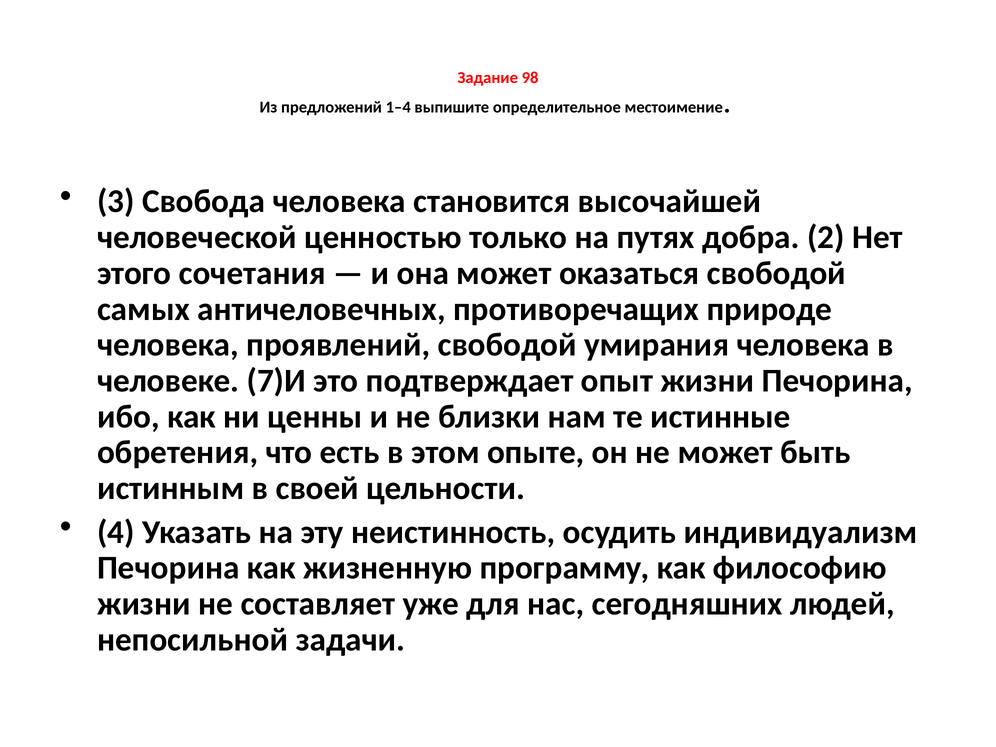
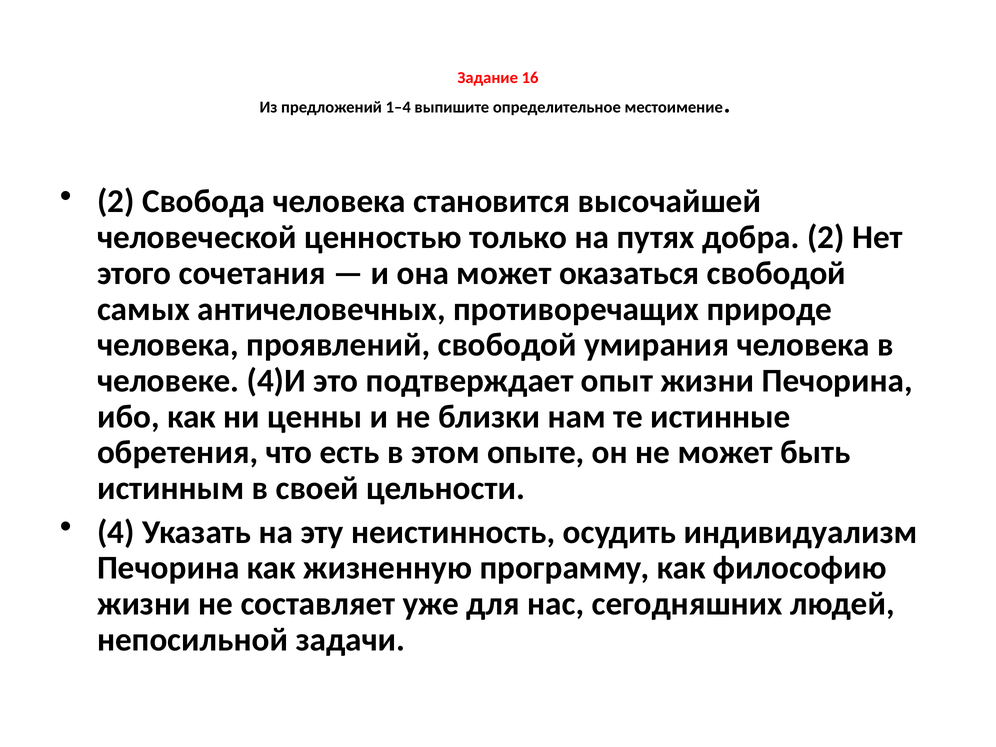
98: 98 -> 16 (530, 78)
3: 3 -> 2 (116, 202)
7)И: 7)И -> 4)И (276, 381)
